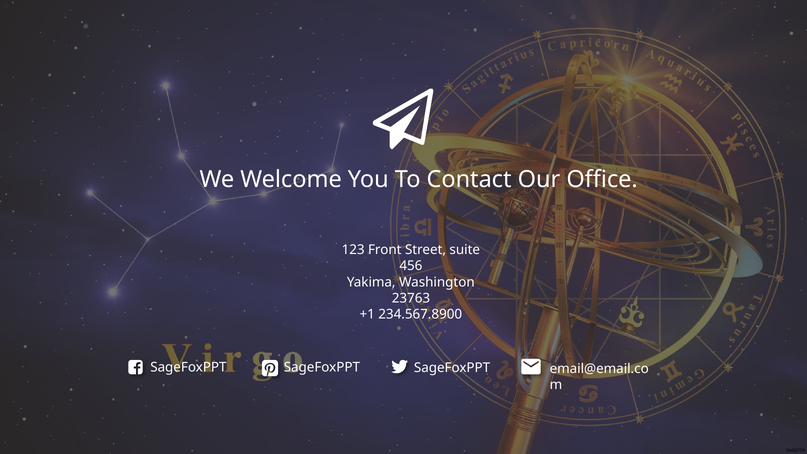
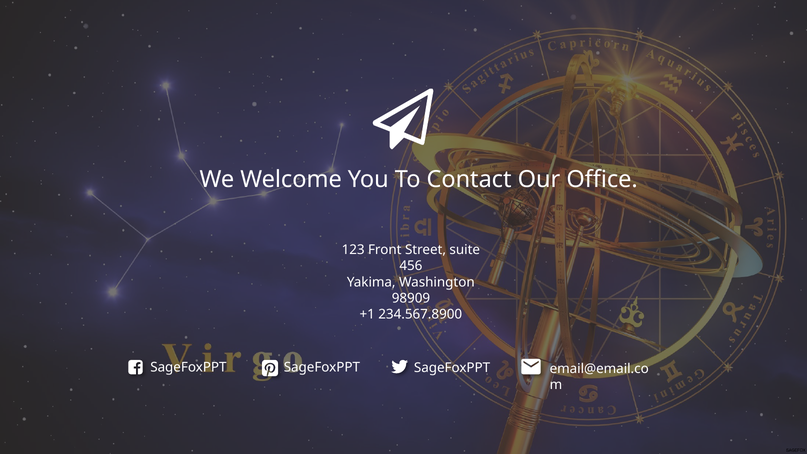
23763: 23763 -> 98909 (411, 298)
